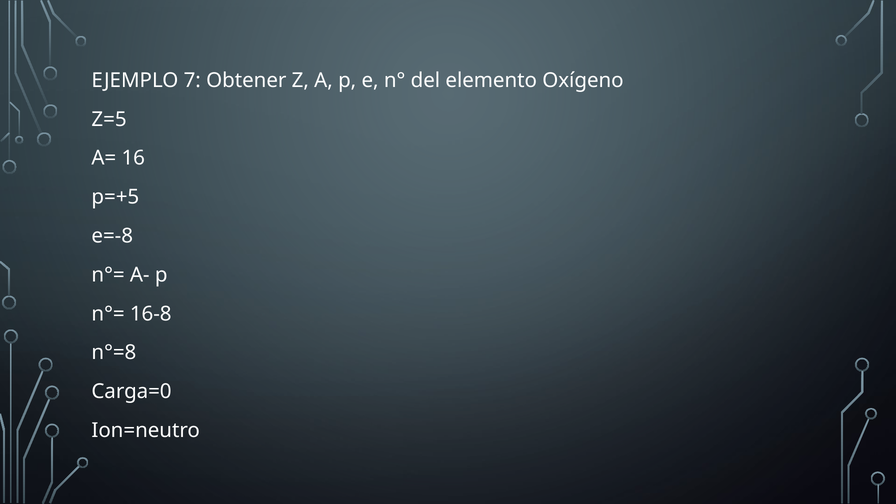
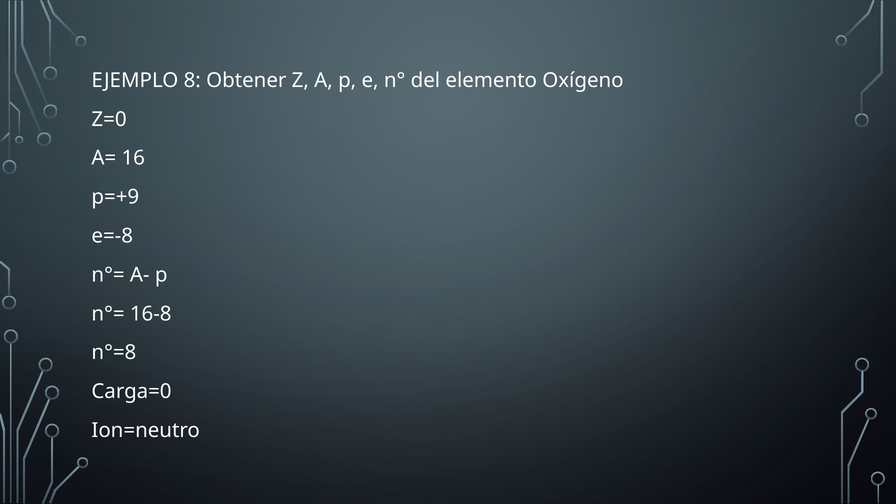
7: 7 -> 8 (192, 80)
Z=5: Z=5 -> Z=0 (109, 119)
p=+5: p=+5 -> p=+9 (115, 197)
